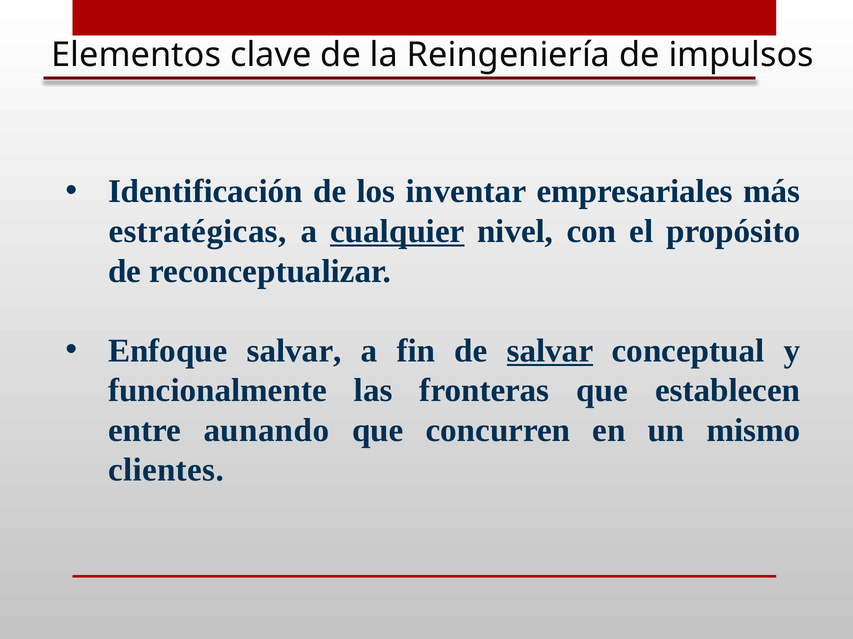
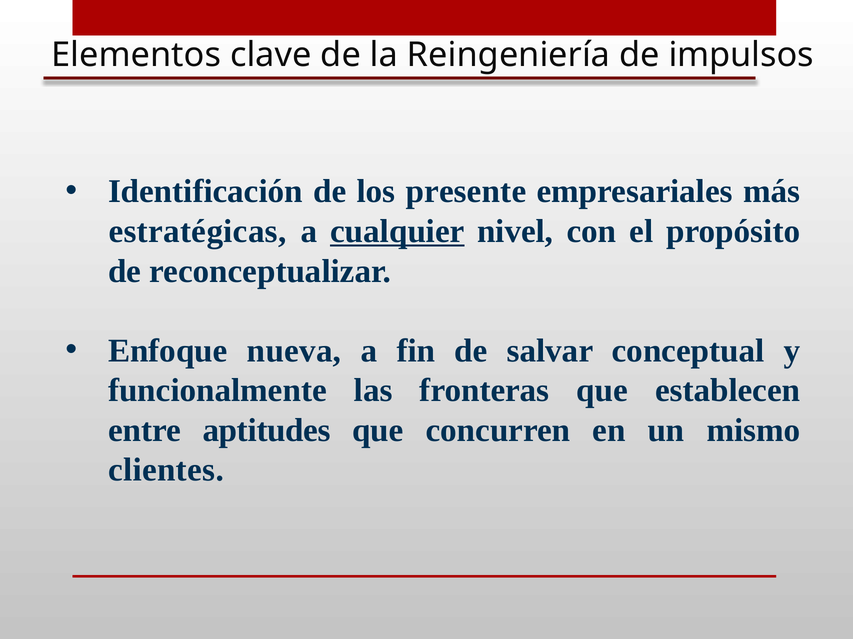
inventar: inventar -> presente (466, 192)
Enfoque salvar: salvar -> nueva (294, 351)
salvar underline: present -> none (550, 351)
aunando: aunando -> aptitudes (267, 431)
